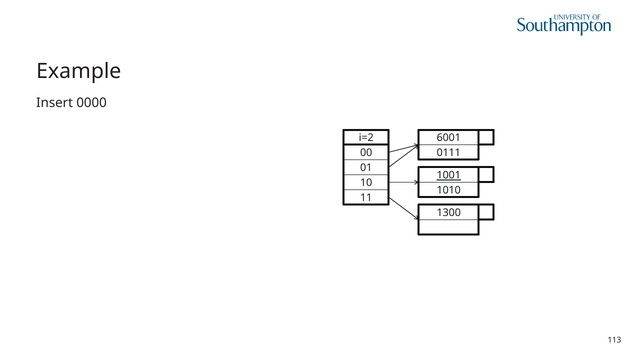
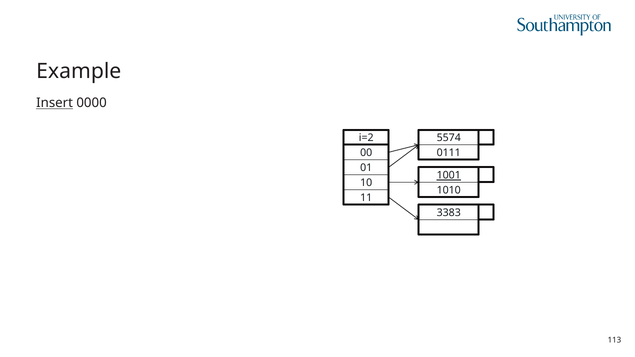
Insert underline: none -> present (55, 103)
6001: 6001 -> 5574 (449, 138)
1300: 1300 -> 3383 (449, 213)
